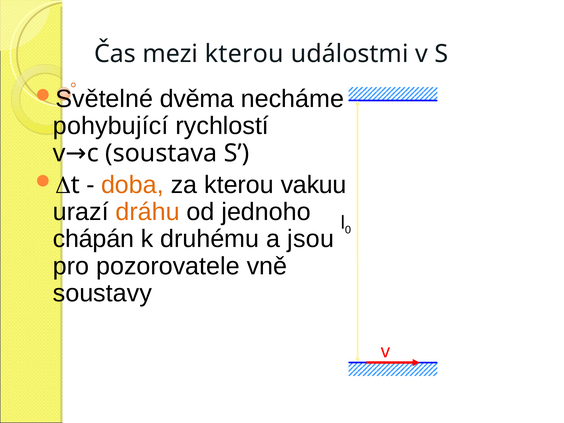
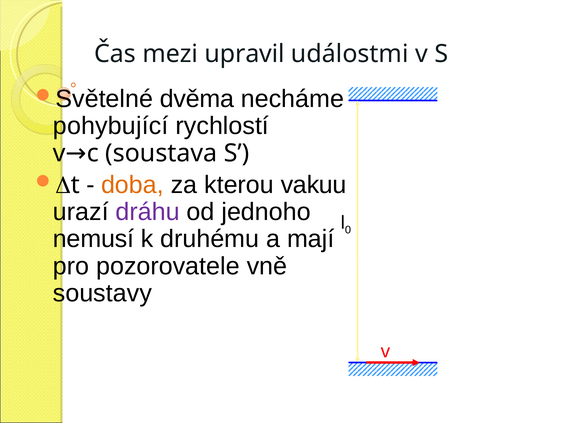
mezi kterou: kterou -> upravil (245, 54)
dráhu colour: orange -> purple (148, 212)
chápán: chápán -> nemusí (93, 239)
jsou: jsou -> mají (311, 239)
